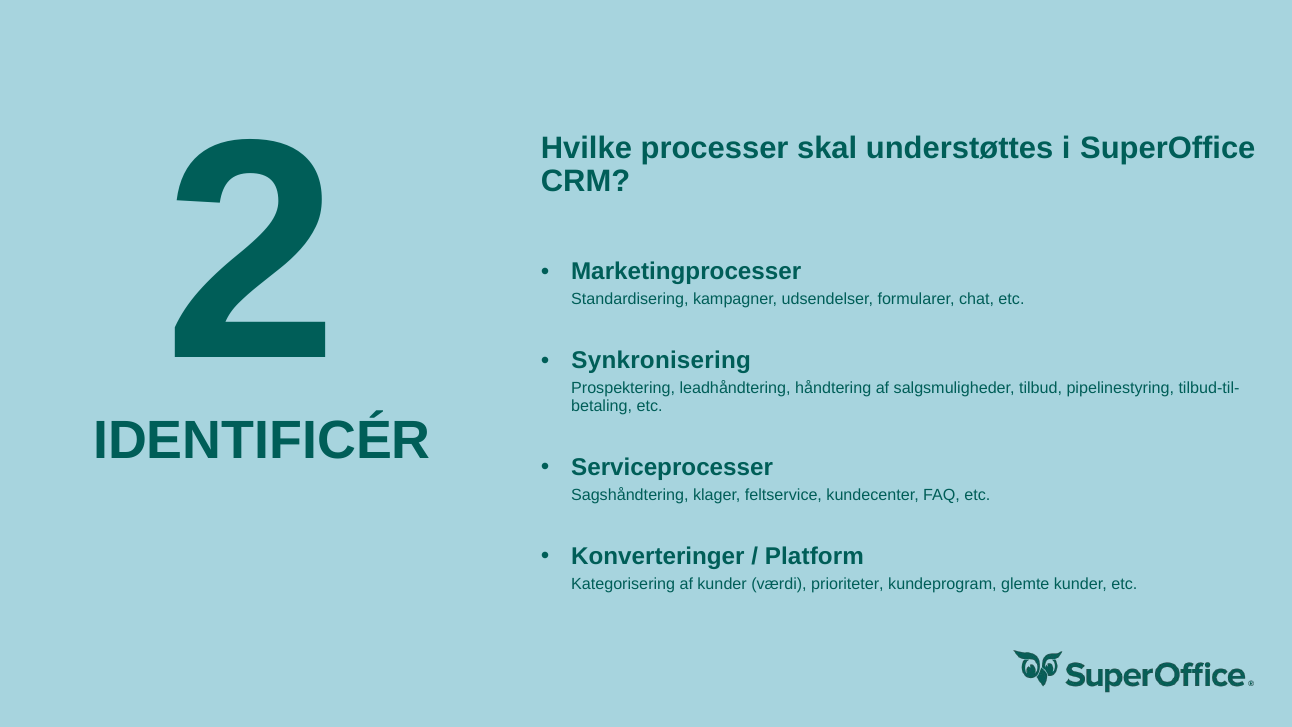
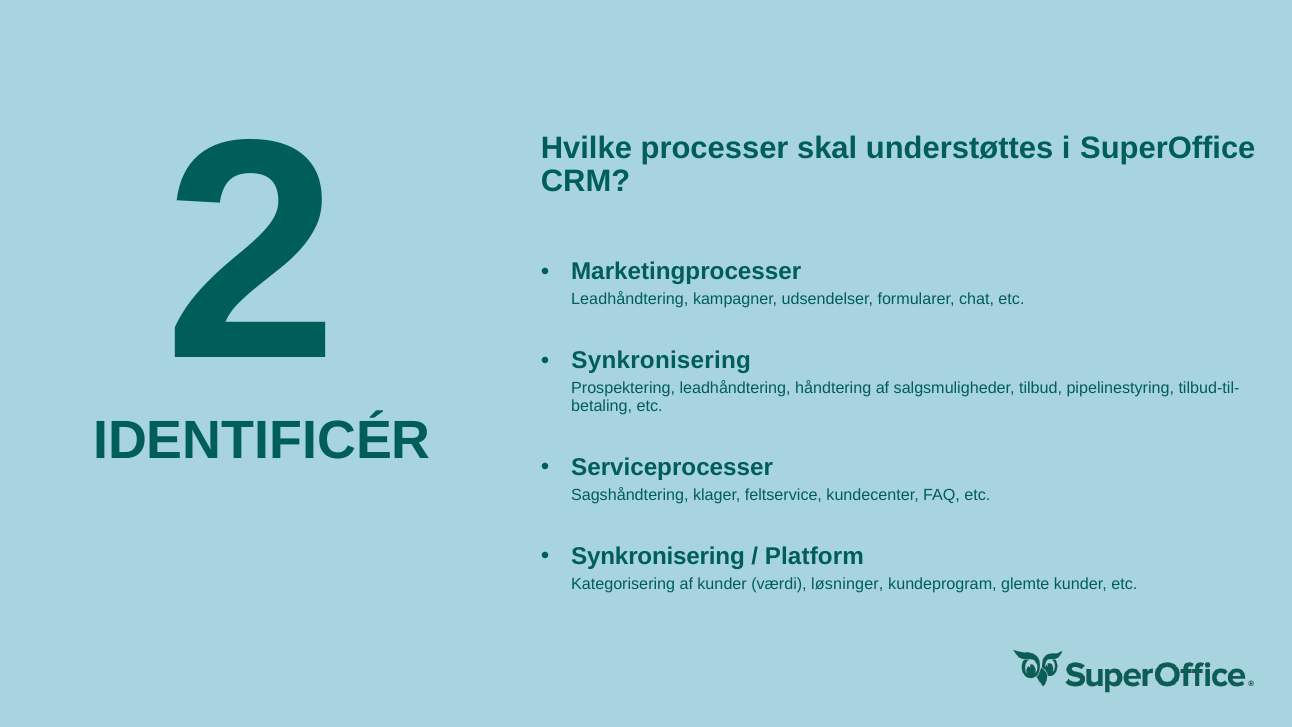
Standardisering: Standardisering -> Leadhåndtering (630, 300)
Konverteringer: Konverteringer -> Synkronisering (658, 556)
prioriteter: prioriteter -> løsninger (847, 584)
